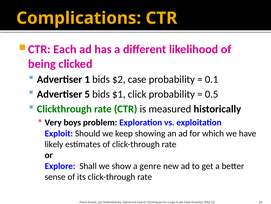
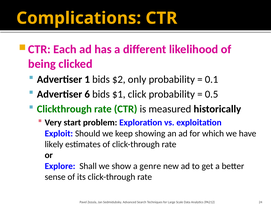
case: case -> only (137, 79)
5: 5 -> 6 (87, 94)
boys: boys -> start (72, 122)
